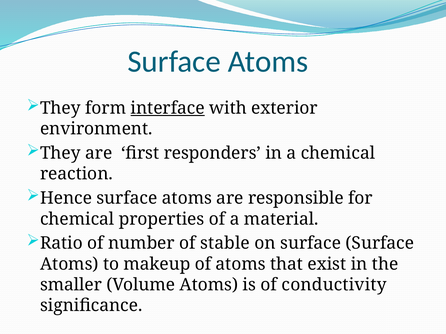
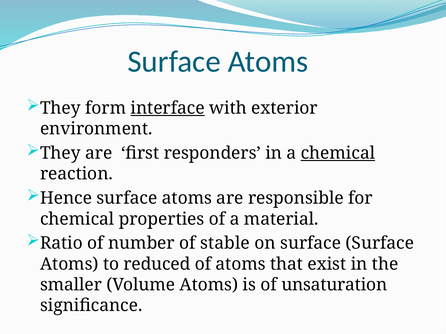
chemical underline: none -> present (338, 153)
makeup: makeup -> reduced (157, 264)
conductivity: conductivity -> unsaturation (334, 285)
